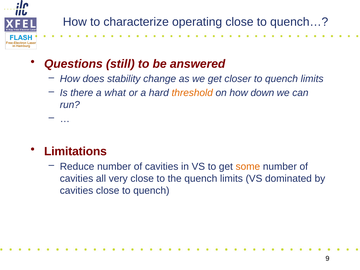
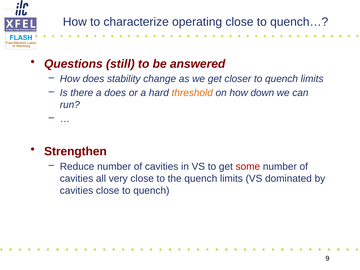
a what: what -> does (115, 93)
Limitations: Limitations -> Strengthen (75, 151)
some colour: orange -> red (248, 167)
